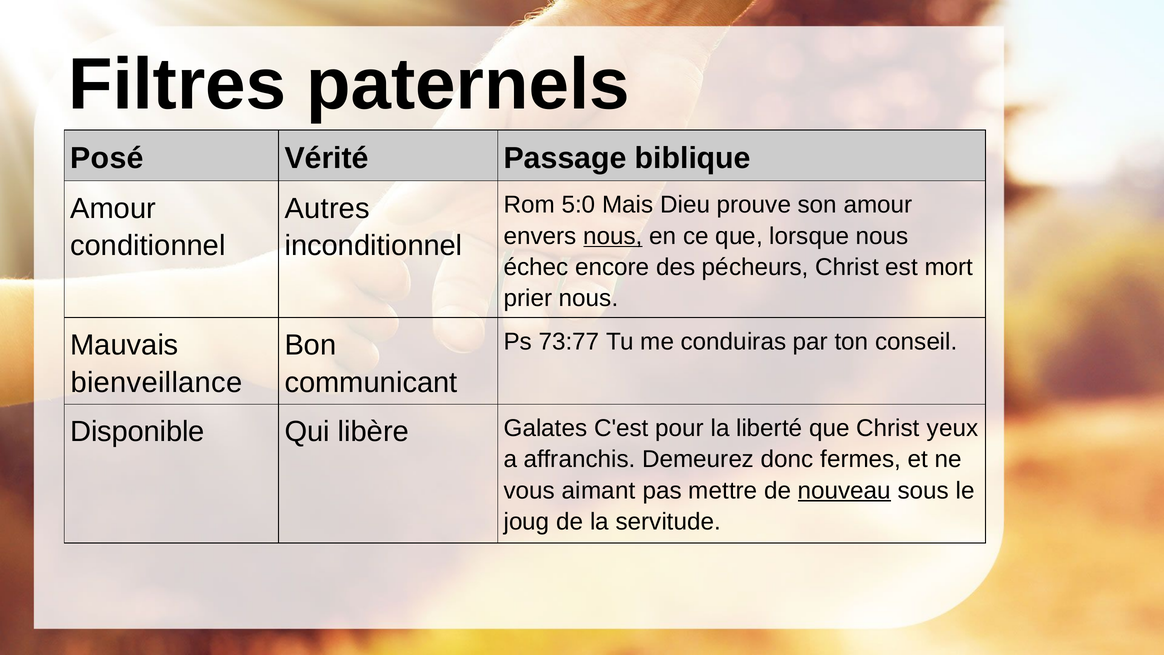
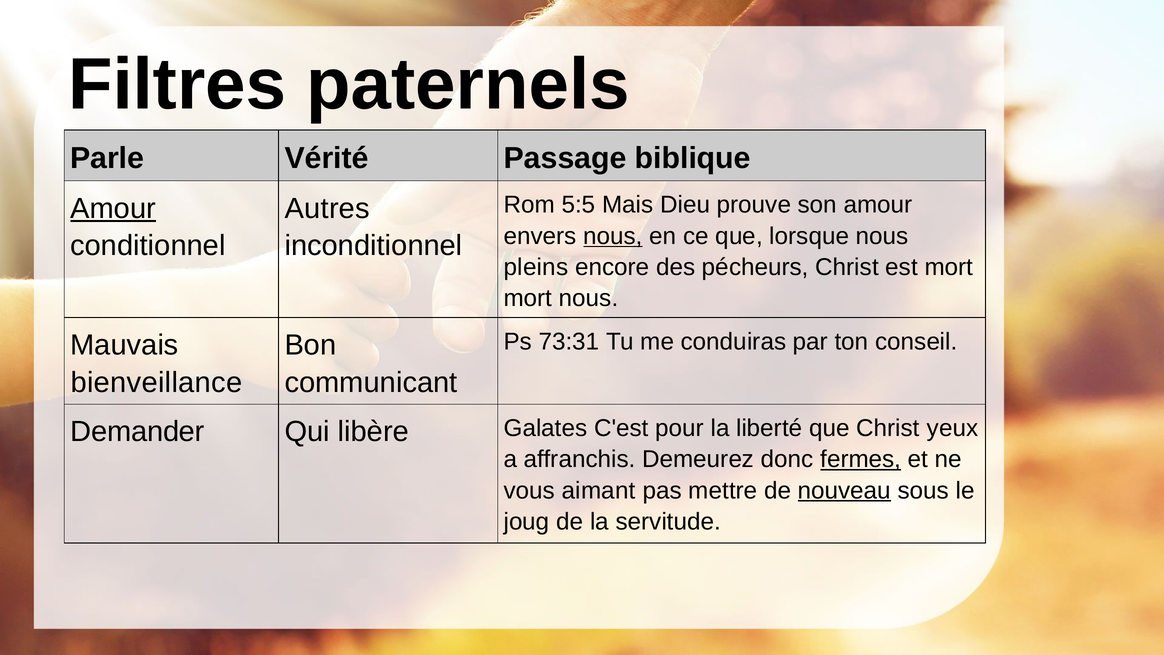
Posé: Posé -> Parle (107, 158)
5:0: 5:0 -> 5:5 (579, 205)
Amour underline: none -> present (113, 208)
échec: échec -> pleins (536, 267)
prier: prier -> mort (528, 298)
73:77: 73:77 -> 73:31 (569, 341)
Disponible: Disponible -> Demander (137, 432)
fermes underline: none -> present (861, 459)
